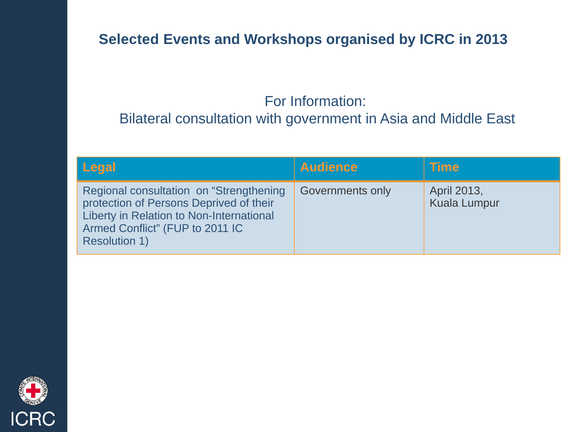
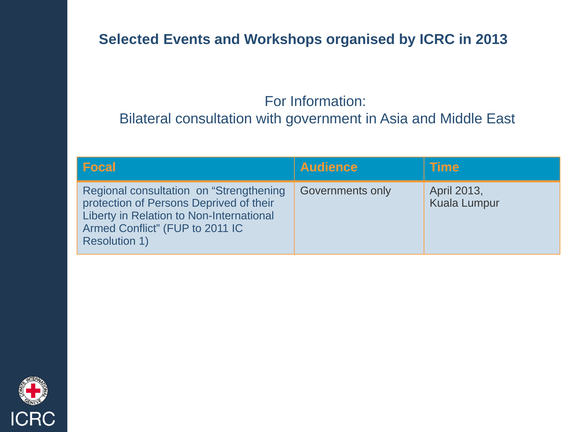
Legal: Legal -> Focal (99, 167)
